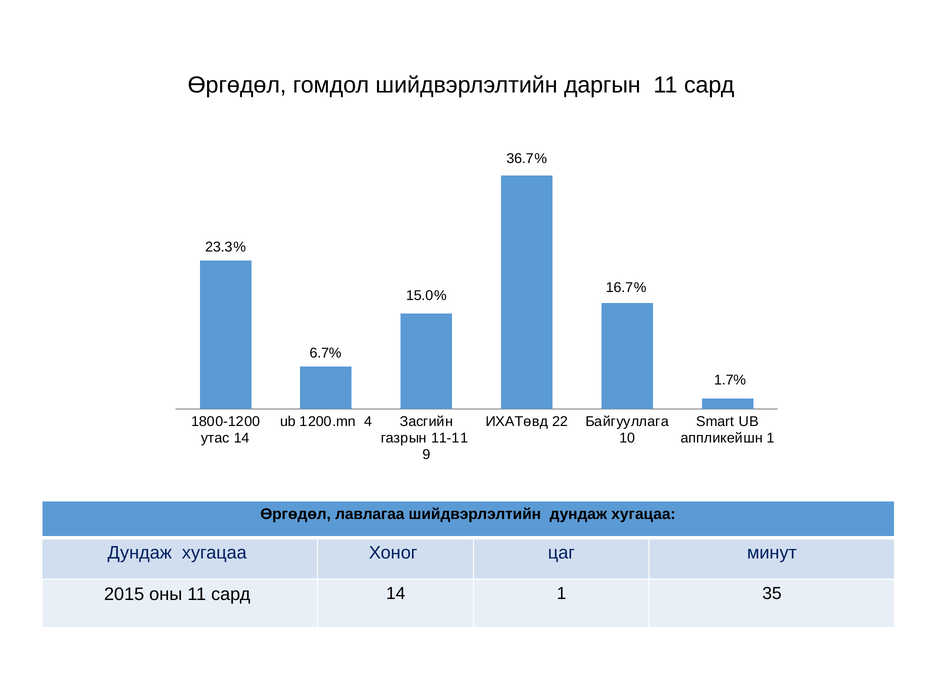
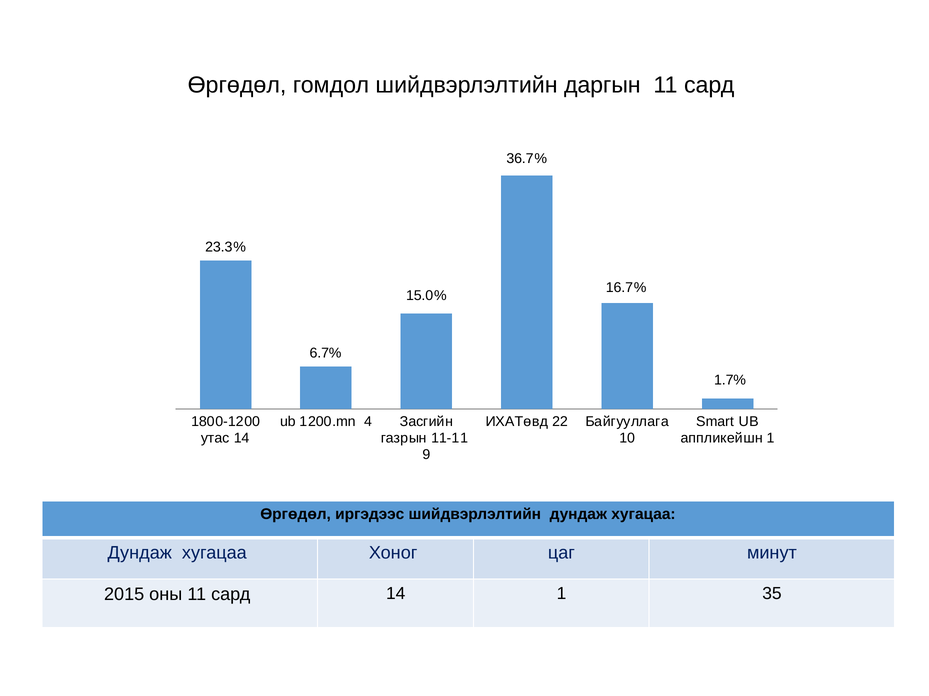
лавлагаа: лавлагаа -> иргэдээс (370, 515)
